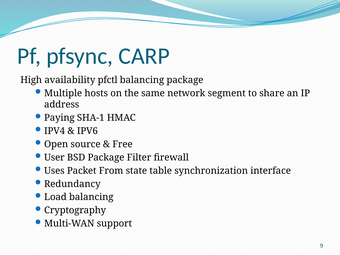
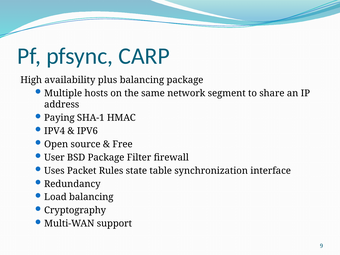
pfctl: pfctl -> plus (108, 80)
From: From -> Rules (111, 171)
